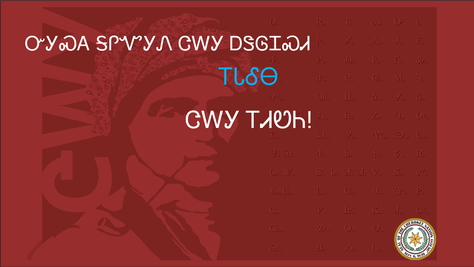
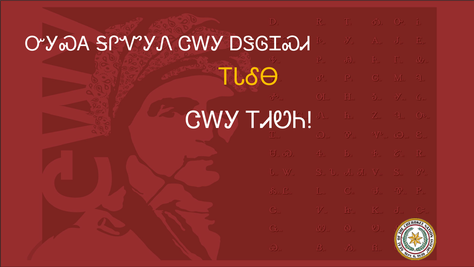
ᎢᏓᎴᎾ colour: light blue -> yellow (249, 77)
